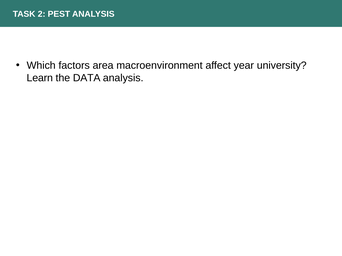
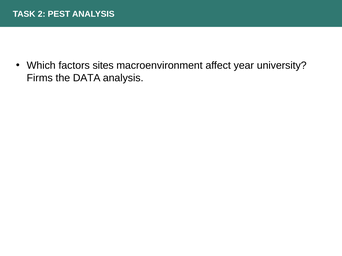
area: area -> sites (103, 66)
Learn: Learn -> Firms (40, 78)
